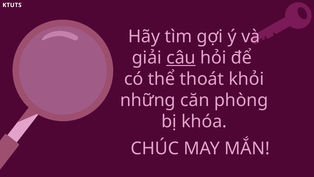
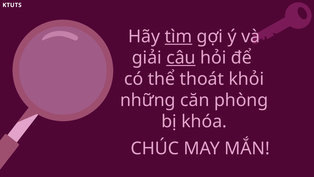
tìm underline: none -> present (178, 37)
